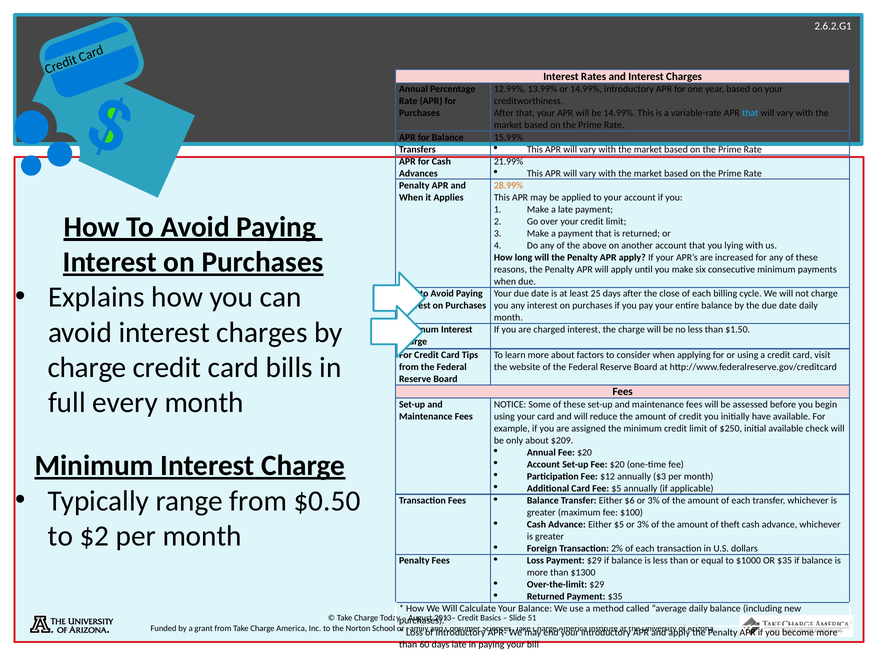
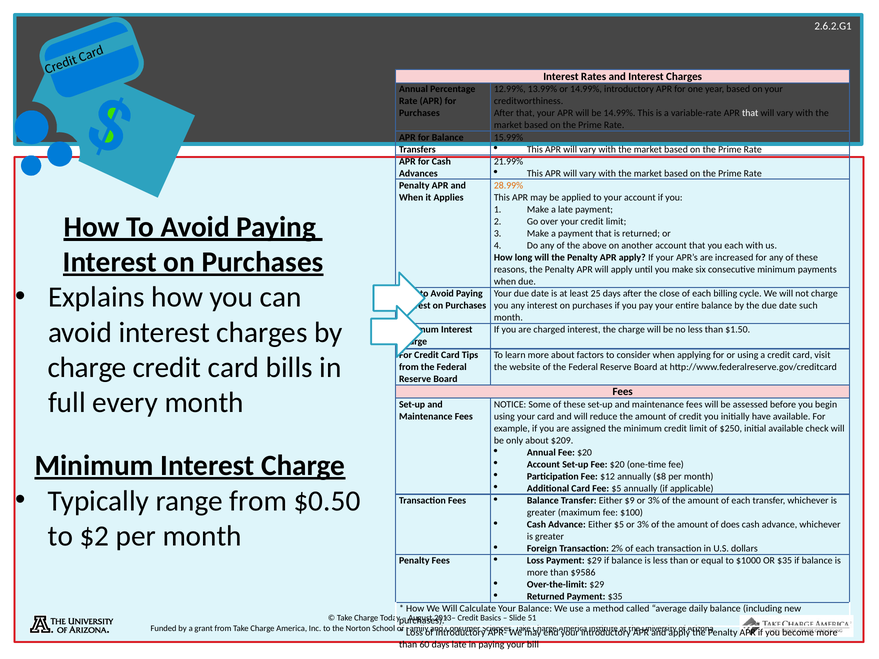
that colour: light blue -> white (750, 113)
you lying: lying -> each (734, 245)
date daily: daily -> such (808, 306)
$3: $3 -> $8 (660, 477)
$6: $6 -> $9 (630, 501)
theft: theft -> does (730, 525)
$1300: $1300 -> $9586 (583, 573)
